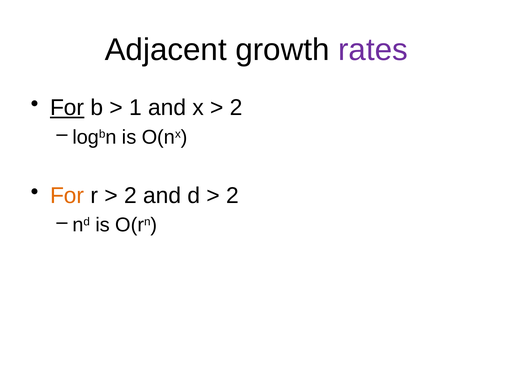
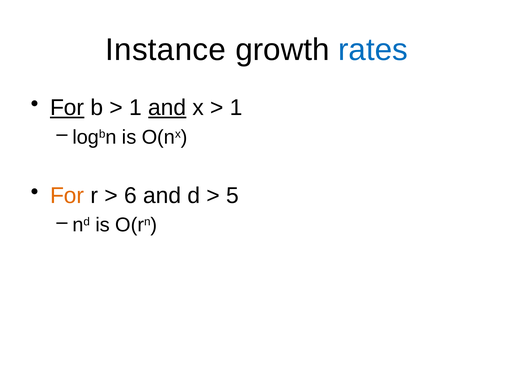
Adjacent: Adjacent -> Instance (166, 50)
rates colour: purple -> blue (373, 50)
and underline: none -> present (167, 108)
2: 2 -> 1 (236, 108)
2: 2 -> 6 (130, 195)
2: 2 -> 5 (232, 195)
